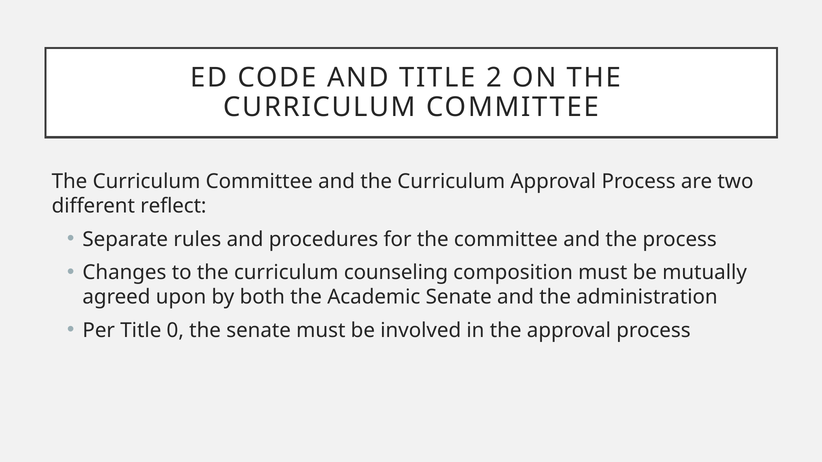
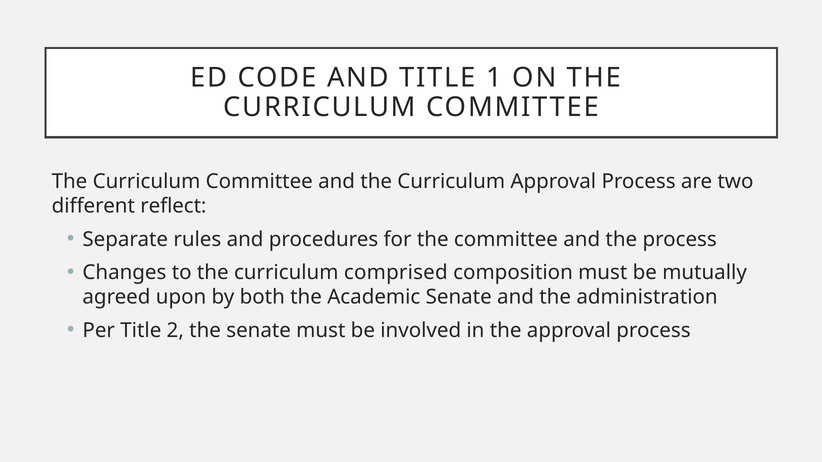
2: 2 -> 1 (494, 78)
counseling: counseling -> comprised (396, 273)
0: 0 -> 2 (175, 331)
